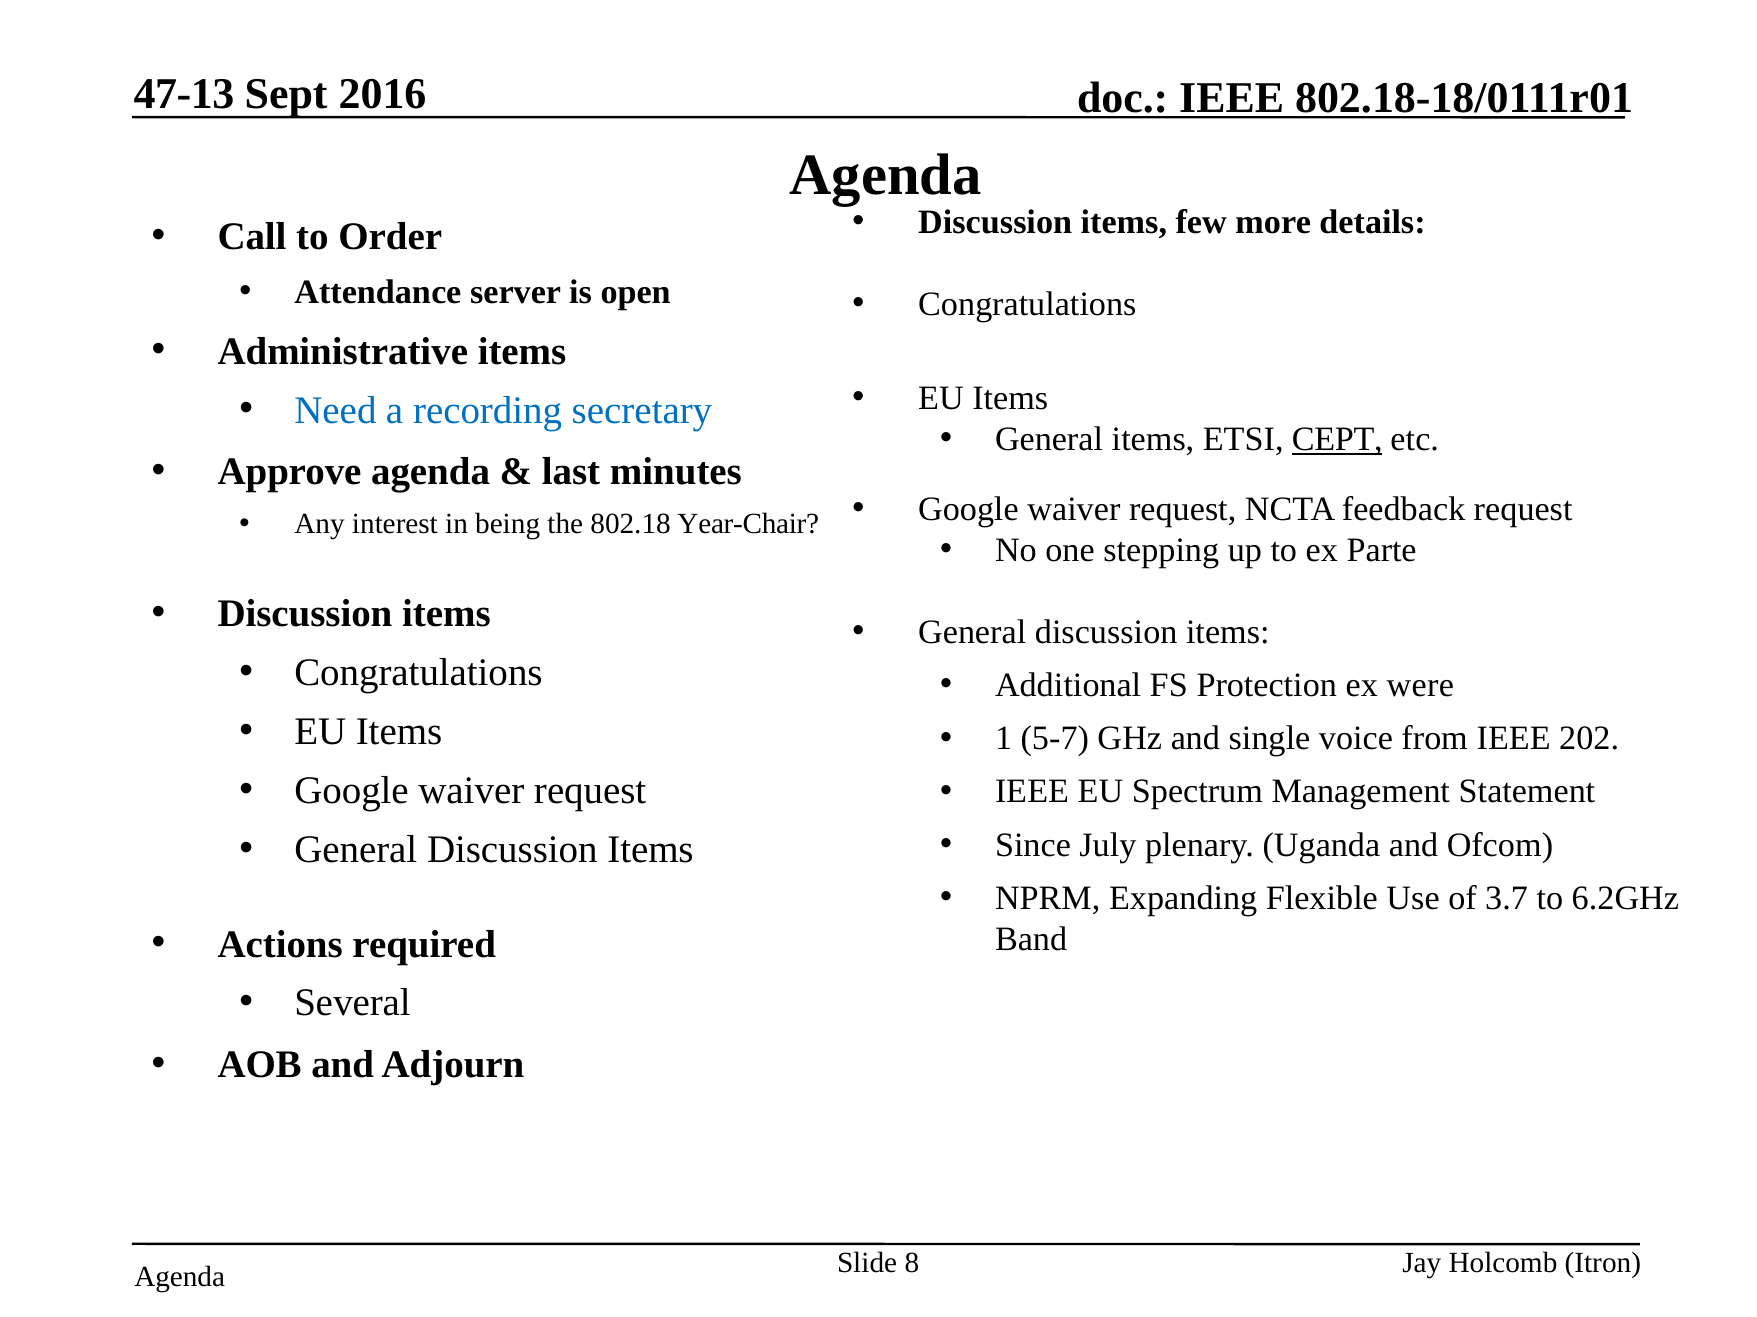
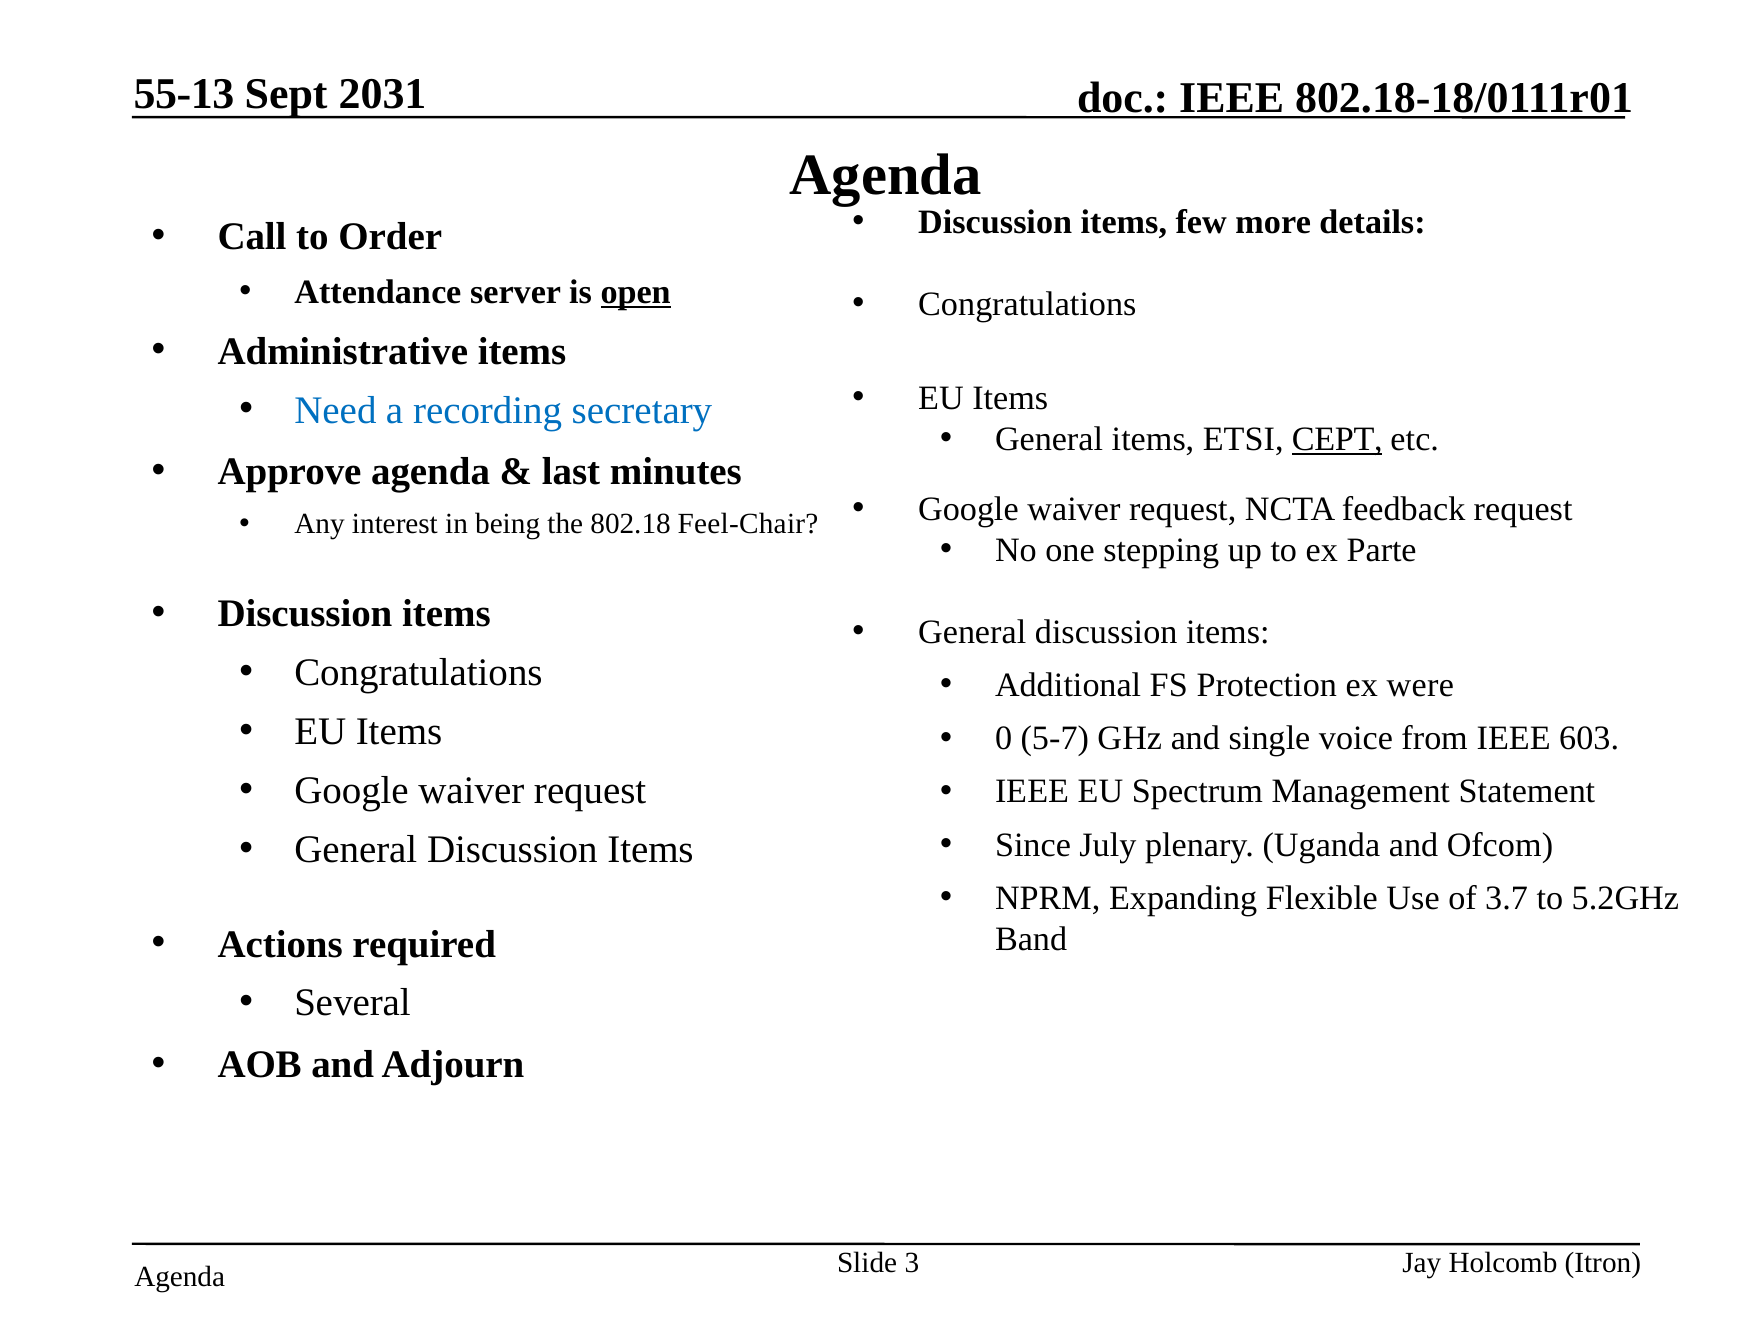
47-13: 47-13 -> 55-13 (184, 94)
2016: 2016 -> 2031 (383, 94)
open underline: none -> present (636, 293)
Year-Chair: Year-Chair -> Feel-Chair (748, 525)
1: 1 -> 0 (1004, 739)
202: 202 -> 603 (1589, 739)
6.2GHz: 6.2GHz -> 5.2GHz (1625, 899)
8: 8 -> 3 (912, 1264)
